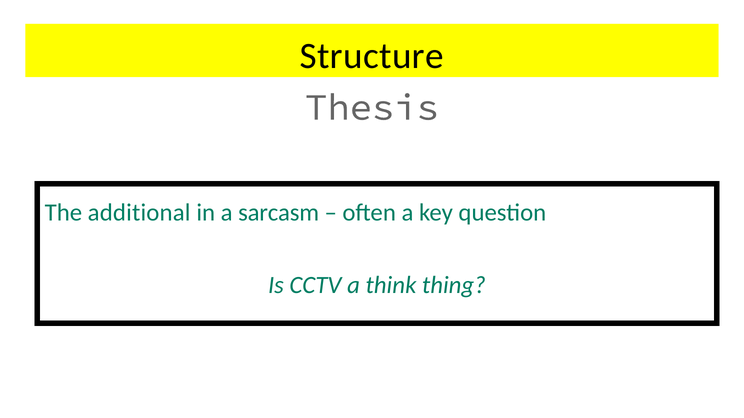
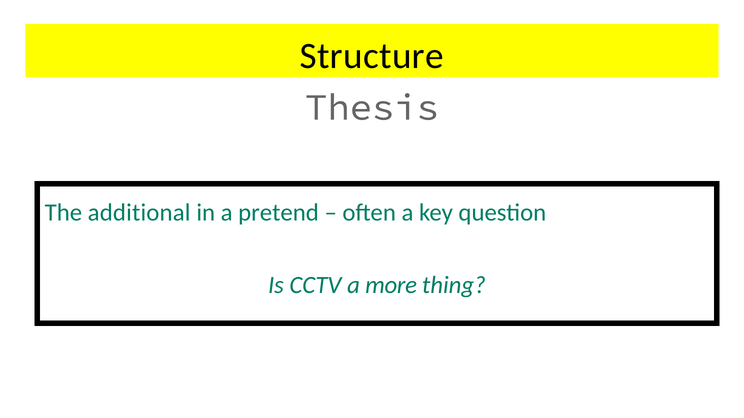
sarcasm: sarcasm -> pretend (279, 213)
think: think -> more (391, 285)
